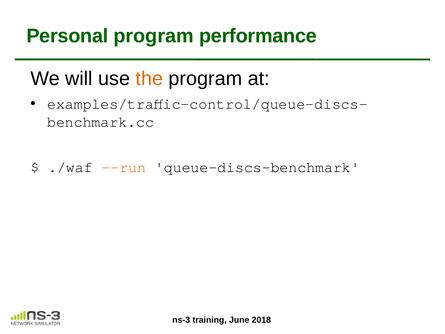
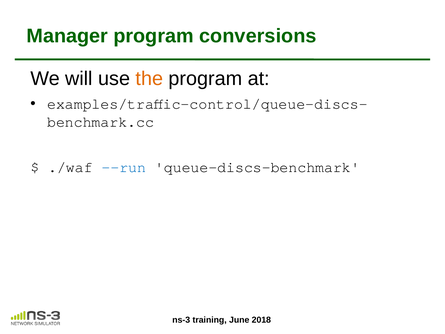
Personal: Personal -> Manager (67, 36)
performance: performance -> conversions (258, 36)
--run colour: orange -> blue (124, 167)
